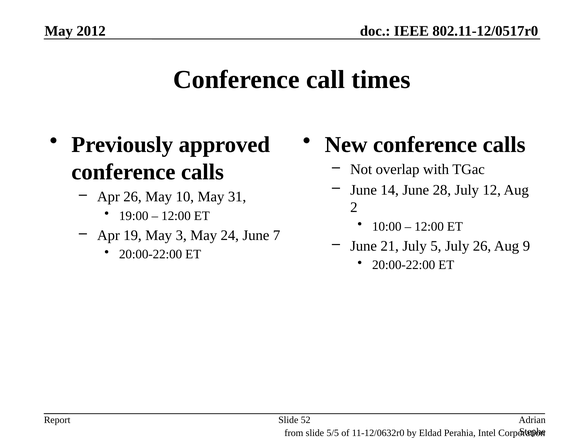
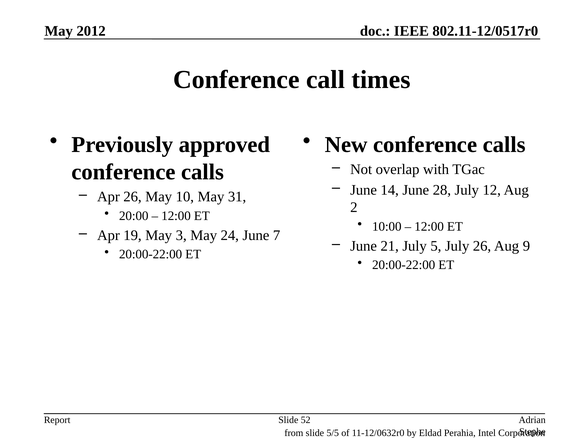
19:00: 19:00 -> 20:00 (134, 216)
